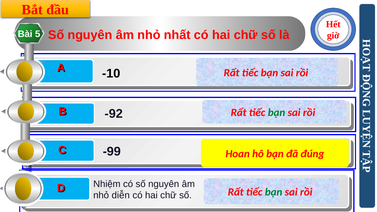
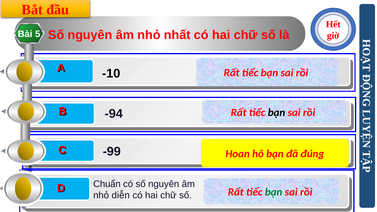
-92: -92 -> -94 (114, 114)
bạn colour: green -> black (277, 113)
Nhiệm: Nhiệm -> Chuẩn (107, 184)
